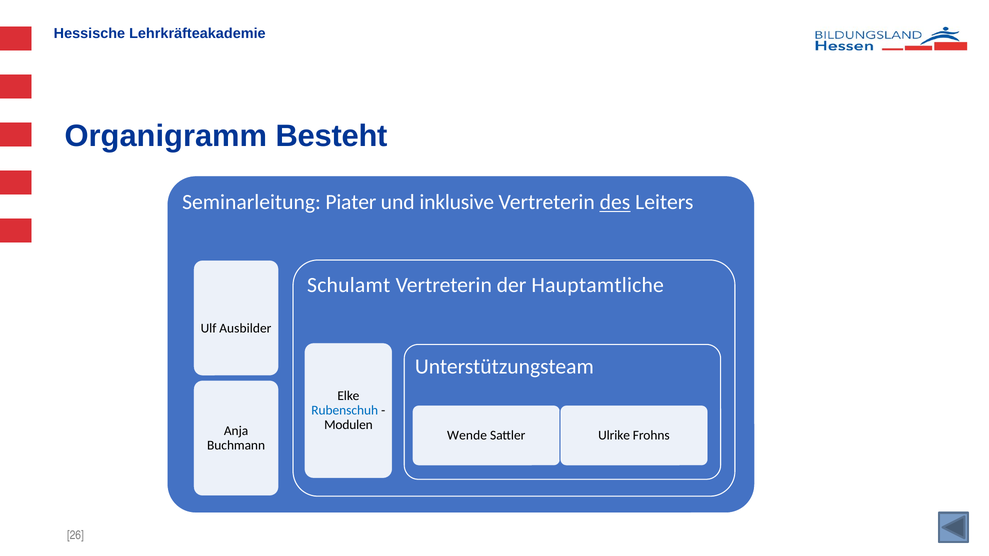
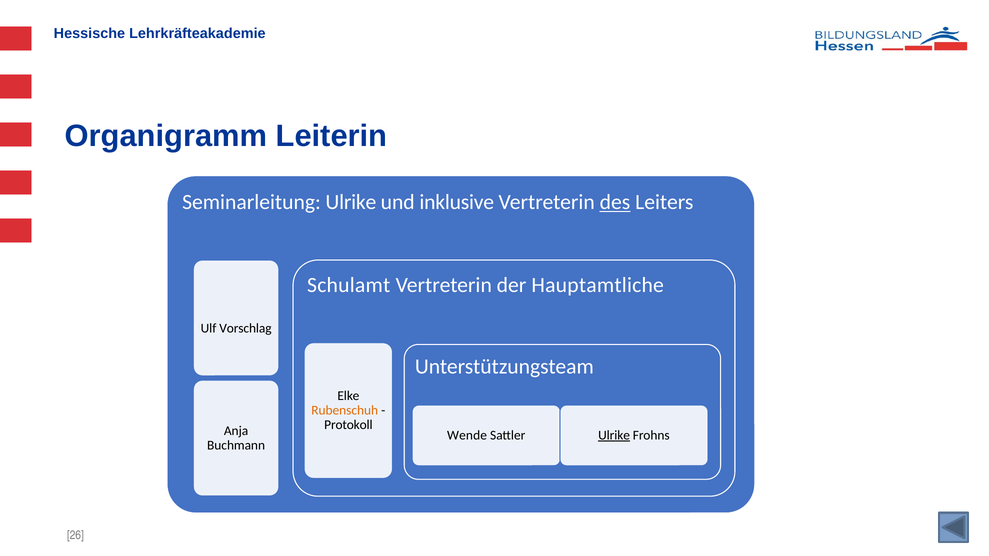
Besteht: Besteht -> Leiterin (332, 136)
Seminarleitung Piater: Piater -> Ulrike (351, 202)
Ausbilder: Ausbilder -> Vorschlag (245, 328)
Rubenschuh colour: blue -> orange (345, 411)
Modulen: Modulen -> Protokoll (348, 425)
Ulrike underline: none -> present (614, 436)
